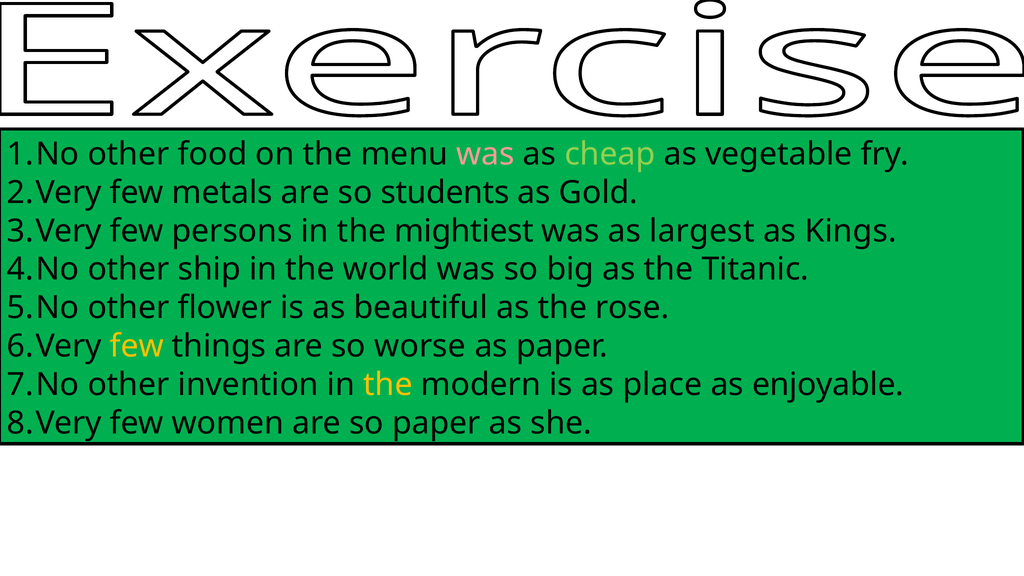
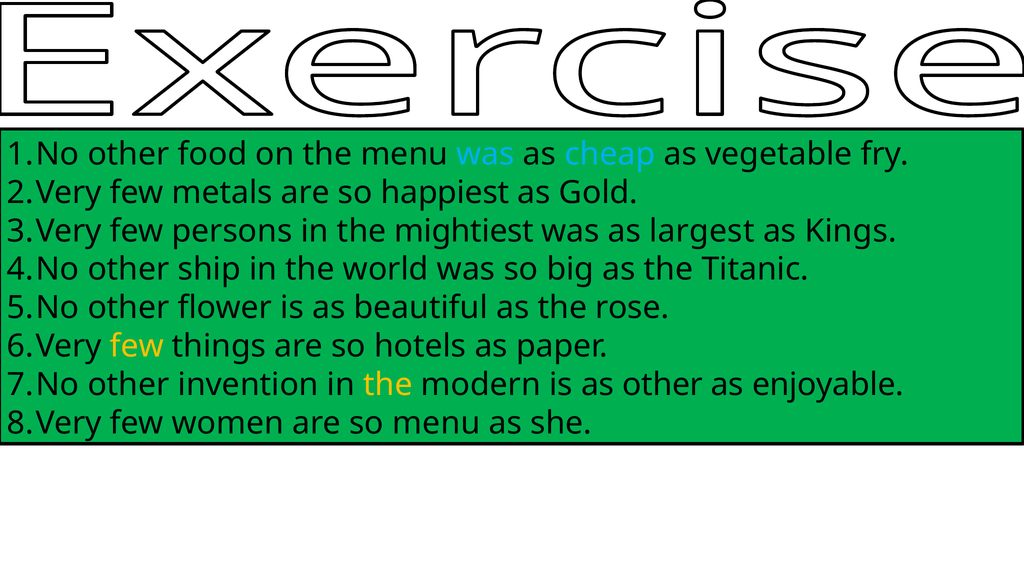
was colour: pink -> light blue (486, 154)
cheap colour: light green -> light blue (610, 154)
students: students -> happiest (445, 193)
worse: worse -> hotels (420, 346)
as place: place -> other (663, 385)
so paper: paper -> menu (436, 423)
